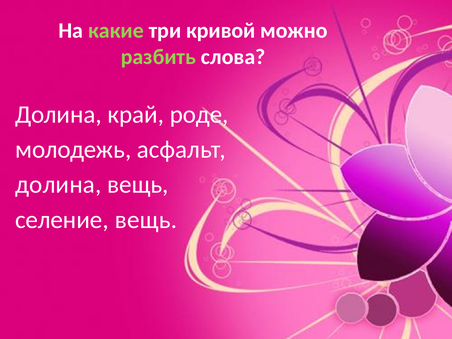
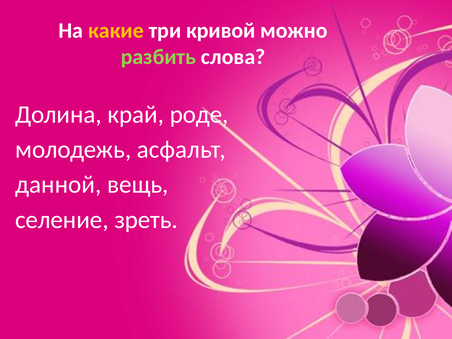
какие colour: light green -> yellow (116, 31)
долина: долина -> данной (58, 185)
селение вещь: вещь -> зреть (146, 220)
